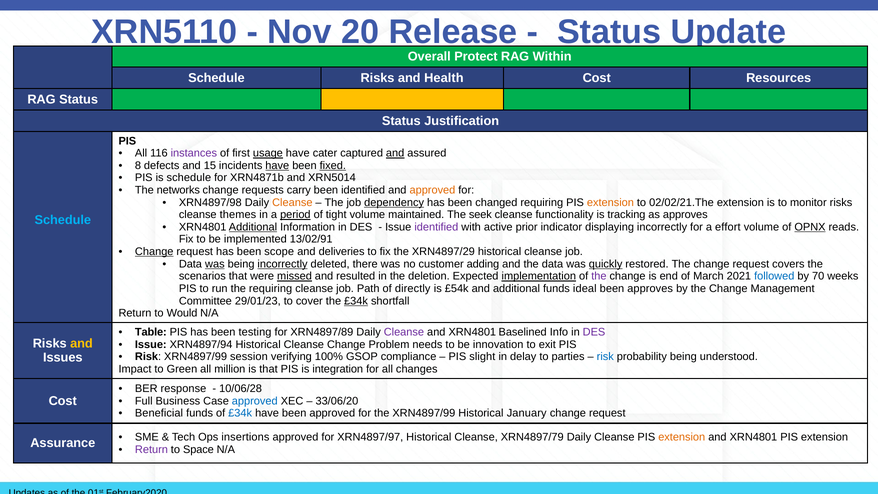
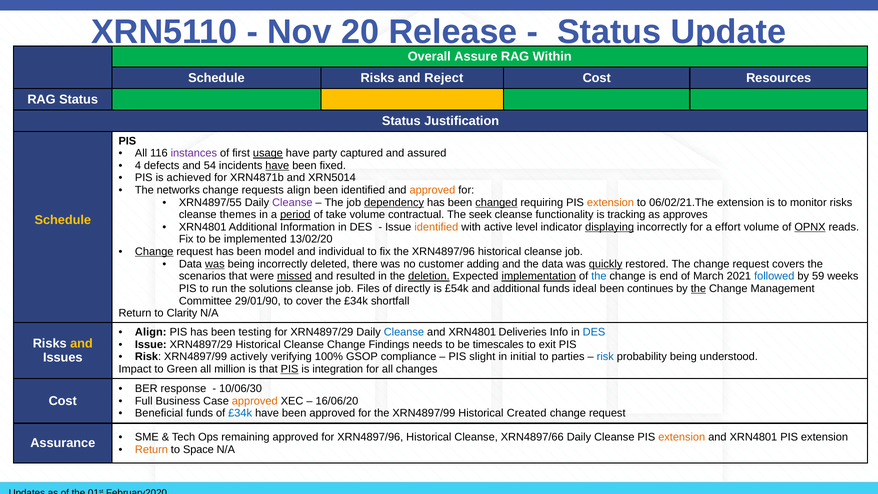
Protect: Protect -> Assure (476, 57)
Health: Health -> Reject (444, 78)
cater: cater -> party (325, 153)
and underline: present -> none (395, 153)
8: 8 -> 4 (138, 165)
15: 15 -> 54 (210, 165)
fixed underline: present -> none (333, 165)
is schedule: schedule -> achieved (189, 178)
requests carry: carry -> align (299, 190)
XRN4897/98: XRN4897/98 -> XRN4897/55 (210, 202)
Cleanse colour: orange -> purple (292, 202)
changed underline: none -> present (496, 202)
02/02/21.The: 02/02/21.The -> 06/02/21.The (682, 202)
tight: tight -> take (336, 215)
maintained: maintained -> contractual (416, 215)
Schedule colour: light blue -> yellow (63, 220)
Additional underline: present -> none (253, 227)
identified colour: purple -> orange (436, 227)
prior: prior -> level (527, 227)
displaying underline: none -> present (610, 227)
13/02/91: 13/02/91 -> 13/02/20 (311, 239)
scope: scope -> model (279, 252)
deliveries: deliveries -> individual (342, 252)
the XRN4897/29: XRN4897/29 -> XRN4897/96 (443, 252)
incorrectly underline: present -> none (283, 264)
deletion underline: none -> present (429, 276)
the colour: purple -> blue (599, 276)
70: 70 -> 59 (818, 276)
the requiring: requiring -> solutions (271, 289)
Path: Path -> Files (368, 289)
been approves: approves -> continues (650, 289)
the underline: none -> present (698, 289)
29/01/23: 29/01/23 -> 29/01/90 (258, 301)
£34k underline: present -> none (356, 301)
Would: Would -> Clarity (182, 313)
Table: Table -> Align (151, 332)
for XRN4897/89: XRN4897/89 -> XRN4897/29 (322, 332)
Cleanse colour: purple -> blue (404, 332)
Baselined: Baselined -> Deliveries (523, 332)
DES colour: purple -> blue (594, 332)
Issue XRN4897/94: XRN4897/94 -> XRN4897/29 (201, 344)
Problem: Problem -> Findings (389, 344)
innovation: innovation -> timescales (498, 344)
session: session -> actively (249, 357)
delay: delay -> initial (523, 357)
PIS underline: none -> present (290, 369)
10/06/28: 10/06/28 -> 10/06/30 (241, 389)
approved colour: blue -> orange (255, 401)
33/06/20: 33/06/20 -> 16/06/20 (337, 401)
January: January -> Created (527, 413)
insertions: insertions -> remaining (245, 437)
for XRN4897/97: XRN4897/97 -> XRN4897/96 (370, 437)
XRN4897/79: XRN4897/79 -> XRN4897/66 (532, 437)
Return colour: purple -> orange (151, 449)
